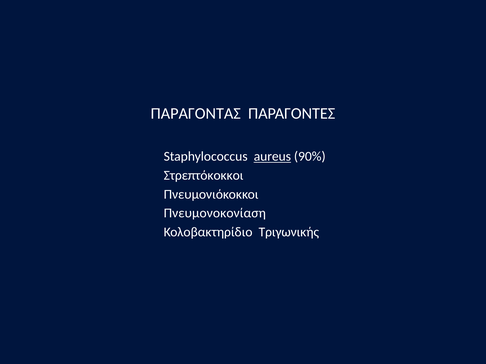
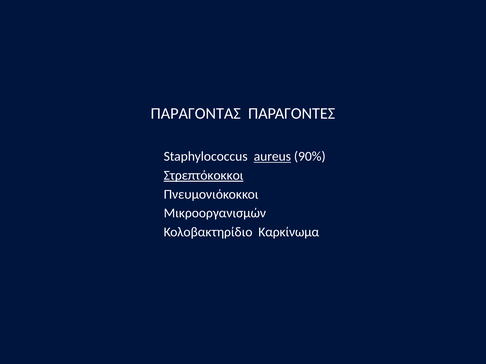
Στρεπτόκοκκοι underline: none -> present (204, 176)
Πνευμονοκονίαση: Πνευμονοκονίαση -> Μικροοργανισμών (215, 213)
Τριγωνικής: Τριγωνικής -> Καρκίνωμα (289, 232)
